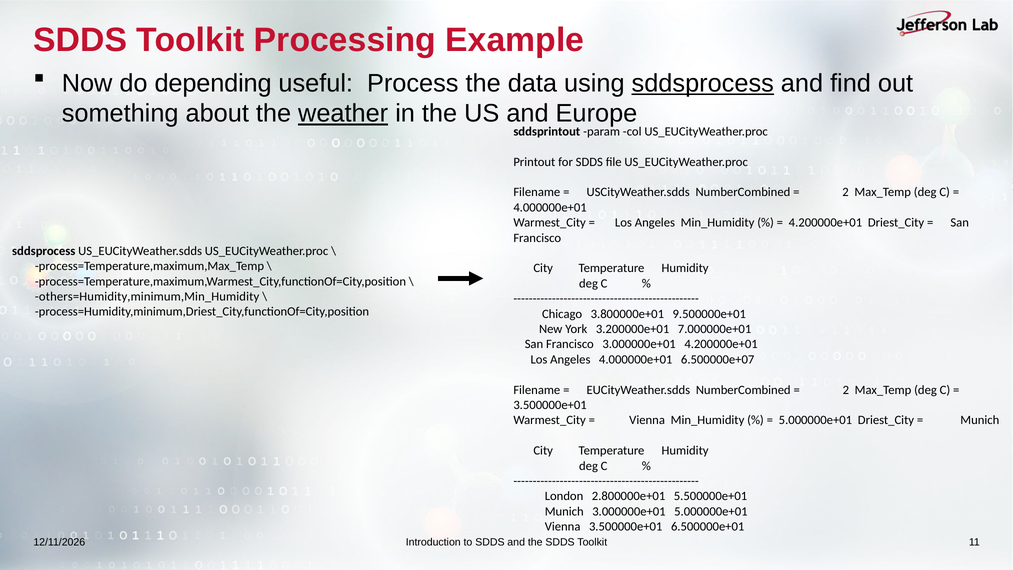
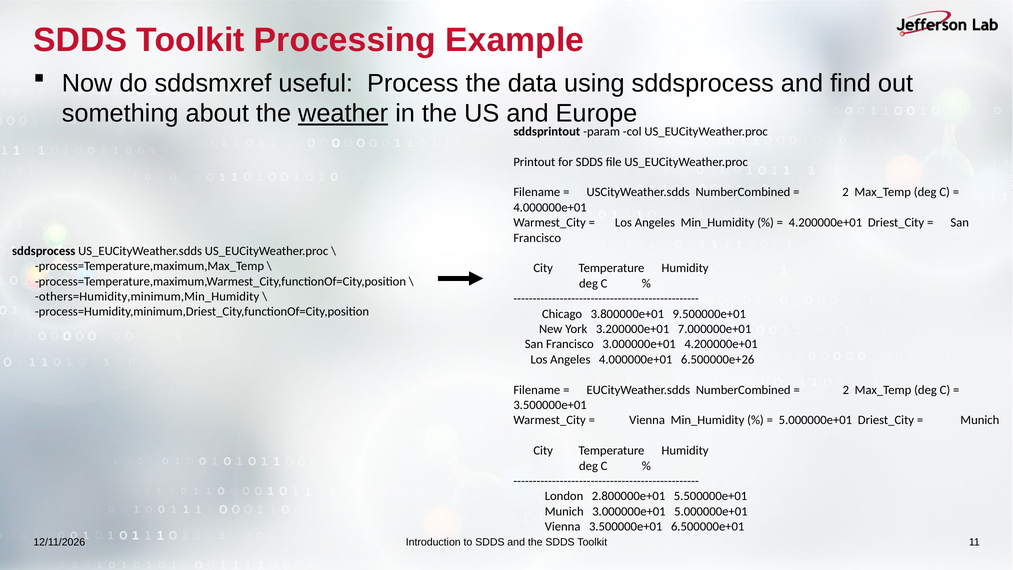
depending: depending -> sddsmxref (213, 83)
sddsprocess underline: present -> none (703, 83)
6.500000e+07: 6.500000e+07 -> 6.500000e+26 (718, 359)
